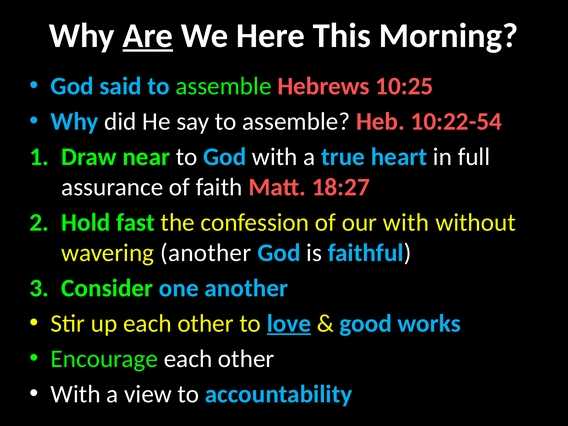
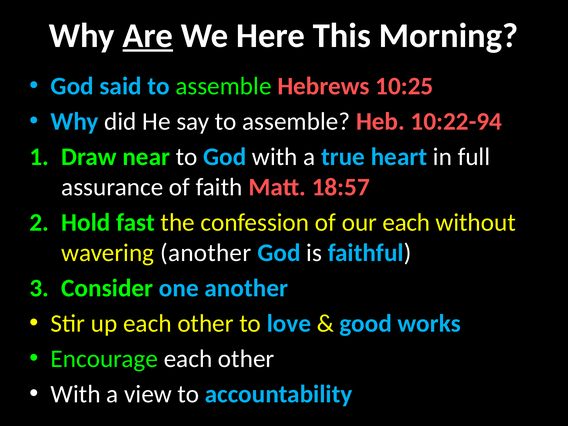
10:22-54: 10:22-54 -> 10:22-94 (456, 121)
18:27: 18:27 -> 18:57 (341, 187)
our with: with -> each (406, 222)
love underline: present -> none (289, 323)
